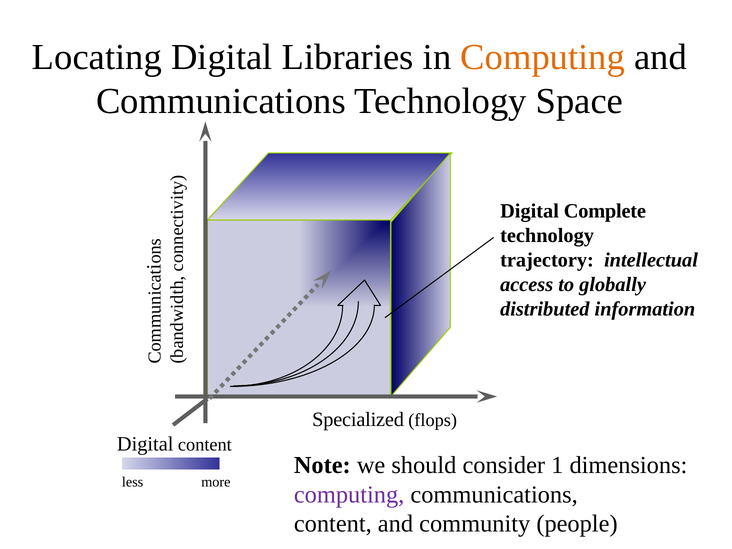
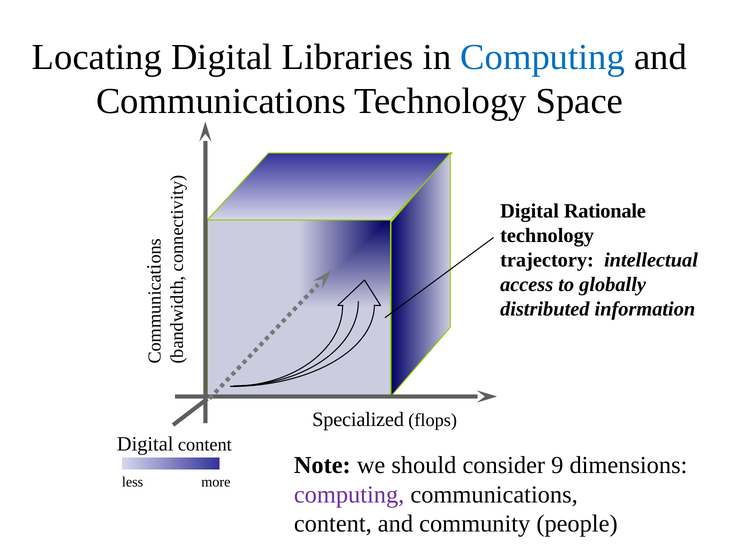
Computing colour: orange -> blue (543, 57)
Complete: Complete -> Rationale (605, 211)
1: 1 -> 9 (557, 465)
